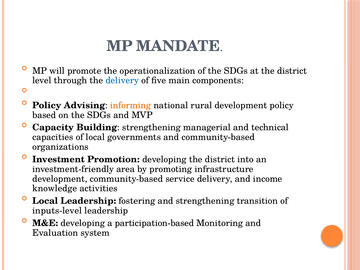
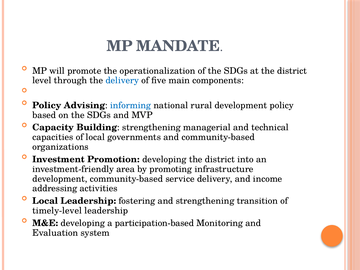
informing colour: orange -> blue (131, 105)
knowledge: knowledge -> addressing (55, 189)
inputs-level: inputs-level -> timely-level (57, 211)
